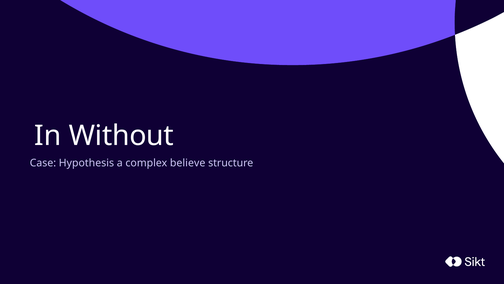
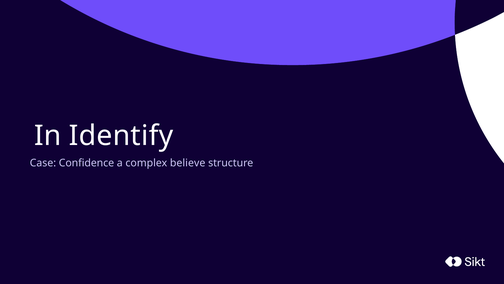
Without: Without -> Identify (121, 136)
Hypothesis: Hypothesis -> Confidence (86, 163)
